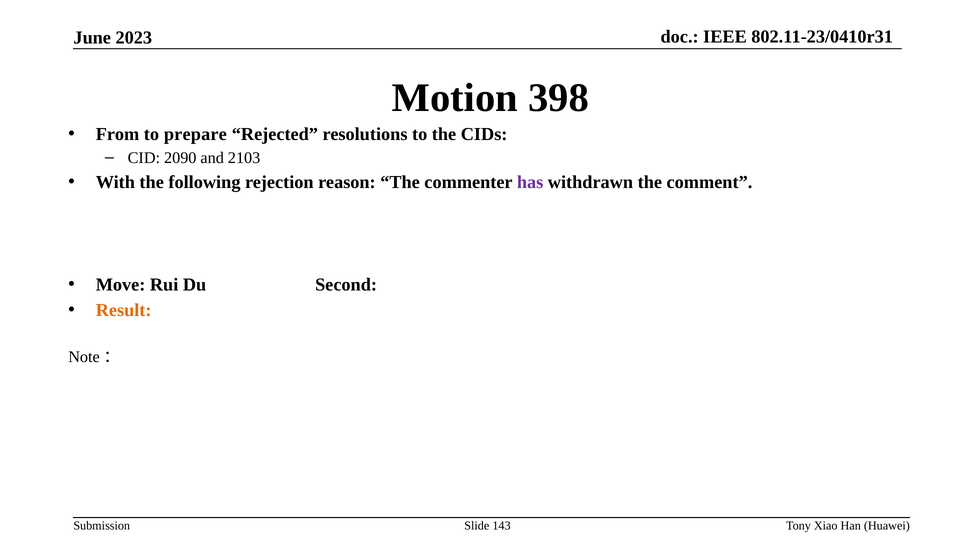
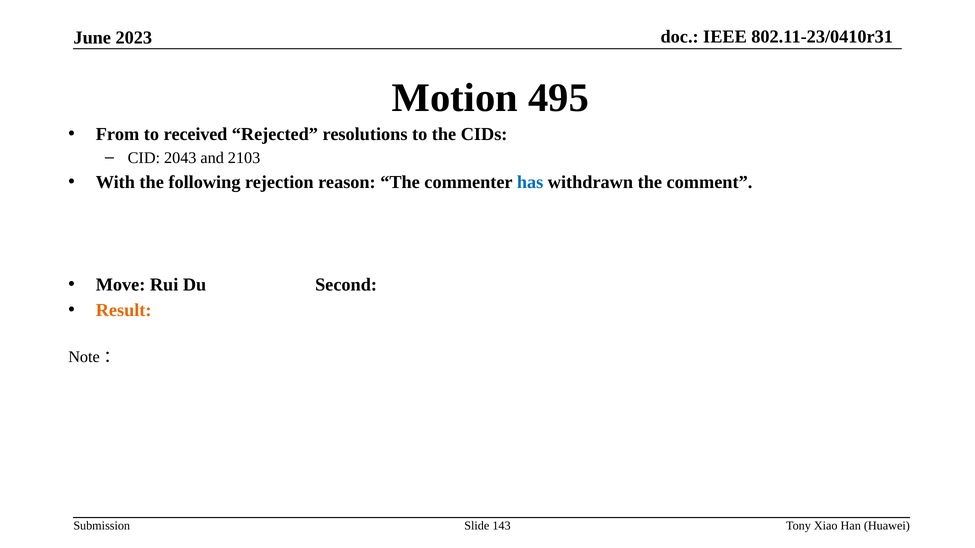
398: 398 -> 495 (559, 98)
prepare: prepare -> received (196, 134)
2090: 2090 -> 2043 (180, 158)
has colour: purple -> blue (530, 182)
